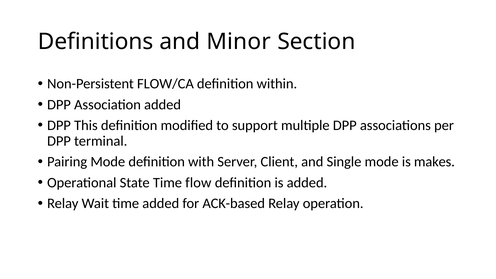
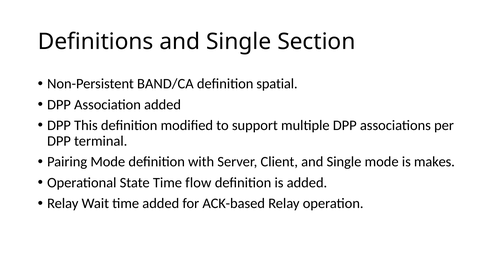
Definitions and Minor: Minor -> Single (239, 42)
FLOW/CA: FLOW/CA -> BAND/CA (165, 84)
within: within -> spatial (277, 84)
